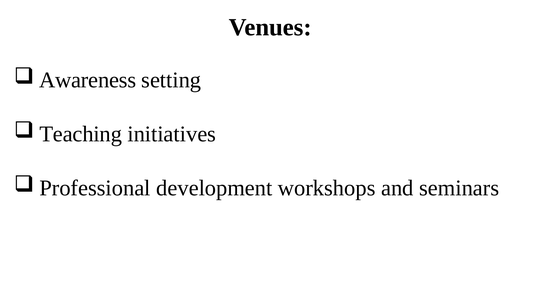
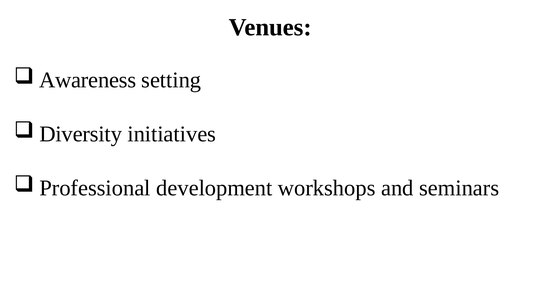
Teaching: Teaching -> Diversity (81, 134)
